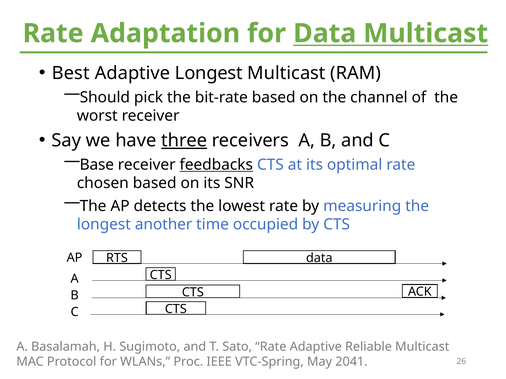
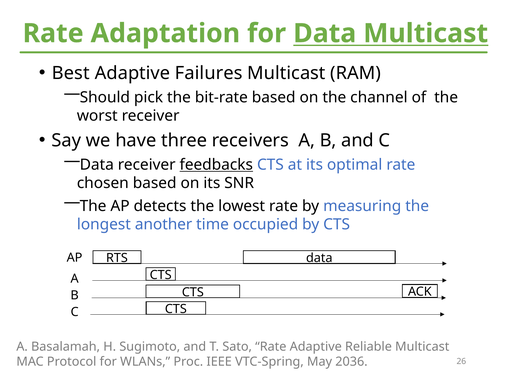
Adaptive Longest: Longest -> Failures (209, 73)
three underline: present -> none (184, 141)
Base: Base -> Data (97, 165)
2041: 2041 -> 2036 (351, 362)
